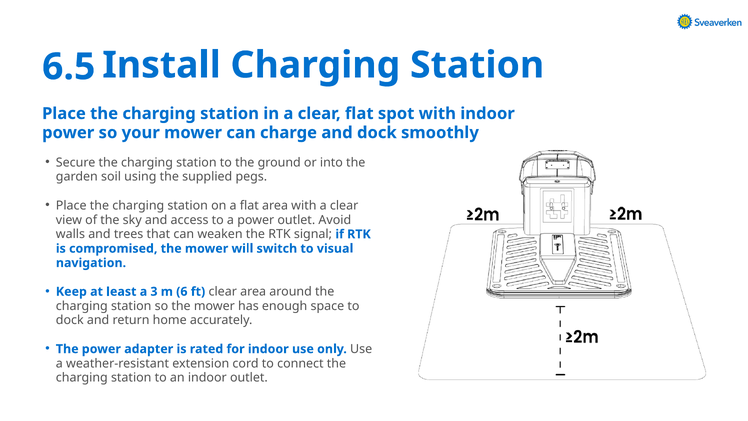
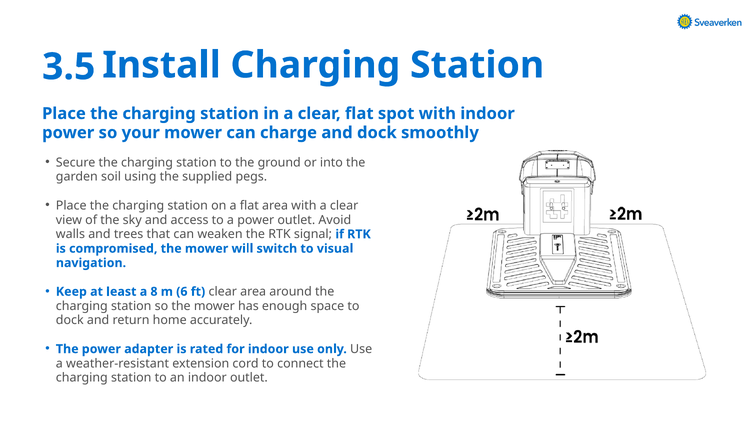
6.5: 6.5 -> 3.5 (69, 67)
3: 3 -> 8 (154, 291)
